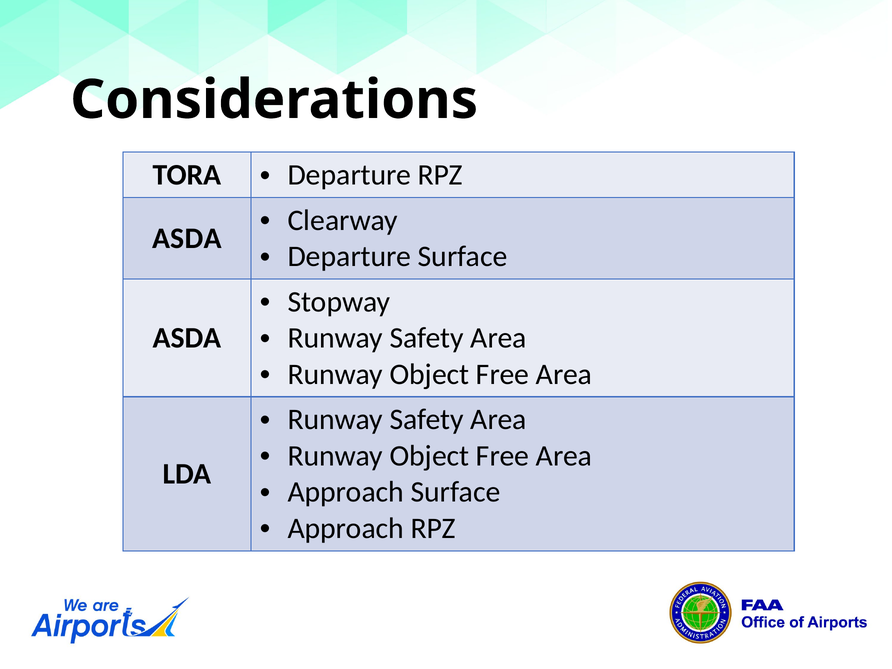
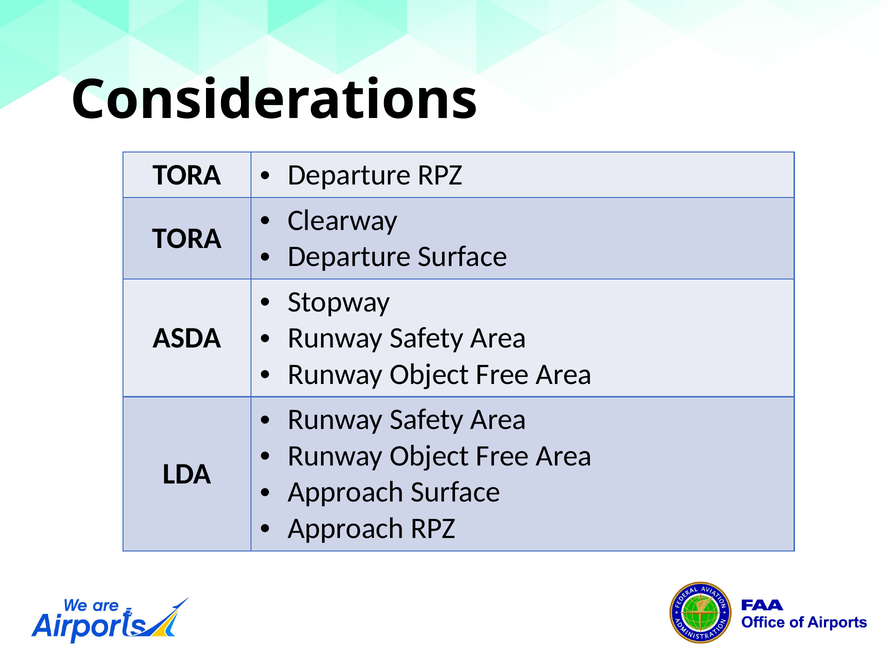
ASDA: ASDA -> TORA (187, 238)
